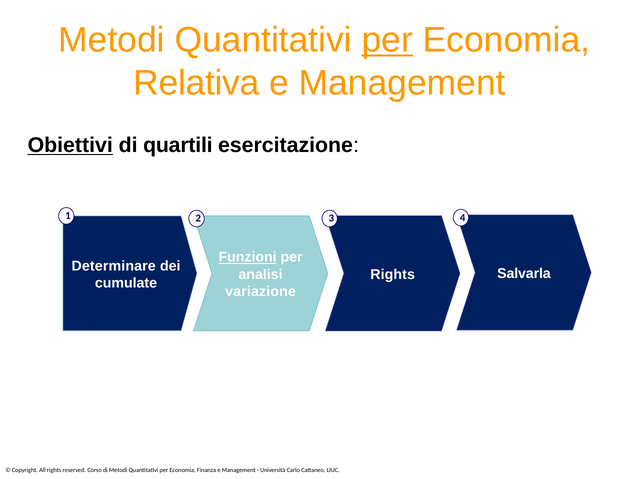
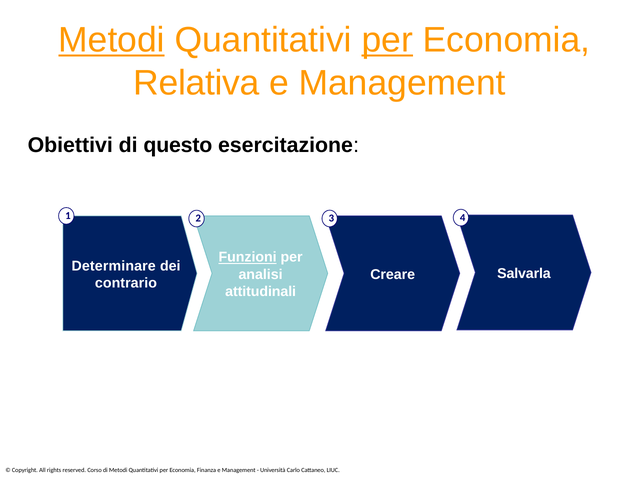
Metodi underline: none -> present (111, 40)
Obiettivi underline: present -> none (70, 145)
quartili: quartili -> questo (178, 145)
Rights: Rights -> Creare (393, 274)
cumulate: cumulate -> contrario (126, 283)
variazione: variazione -> attitudinali (261, 291)
